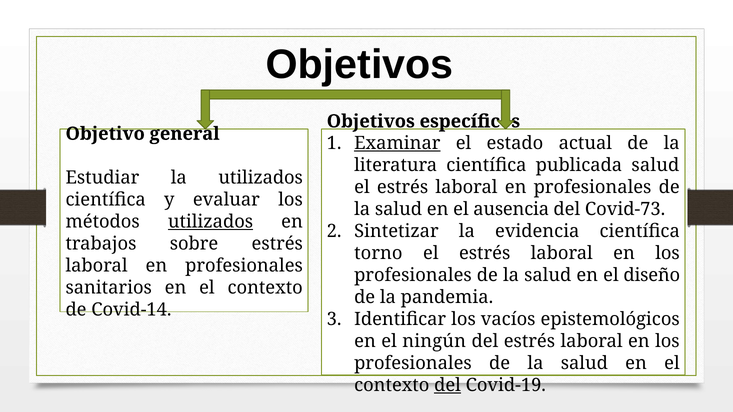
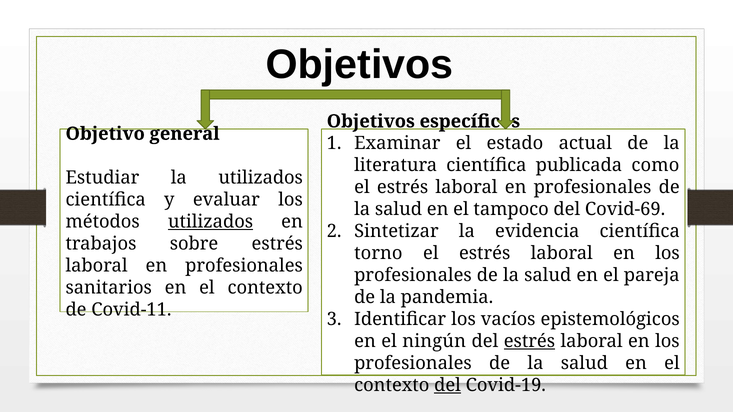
Examinar underline: present -> none (397, 143)
publicada salud: salud -> como (655, 165)
ausencia: ausencia -> tampoco (511, 209)
Covid-73: Covid-73 -> Covid-69 (625, 209)
diseño: diseño -> pareja (652, 275)
Covid-14: Covid-14 -> Covid-11 (131, 310)
estrés underline: none -> present (529, 341)
